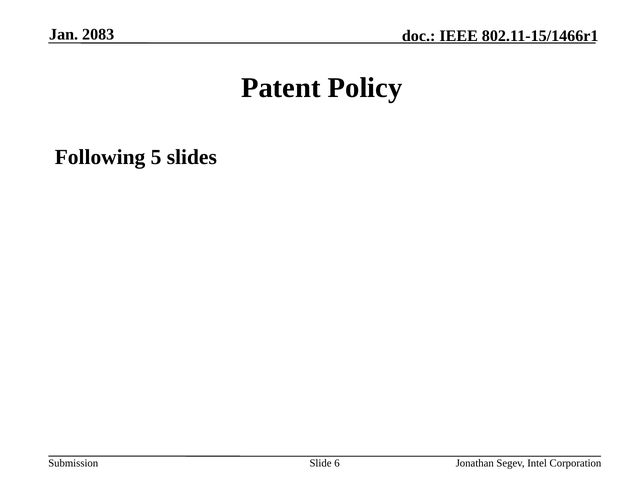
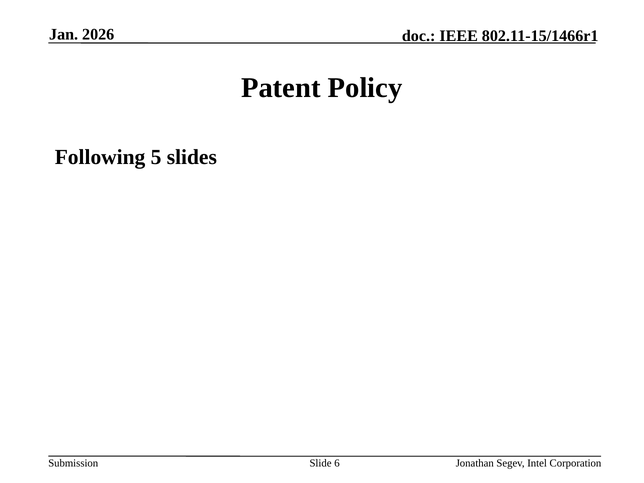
2083: 2083 -> 2026 (98, 34)
